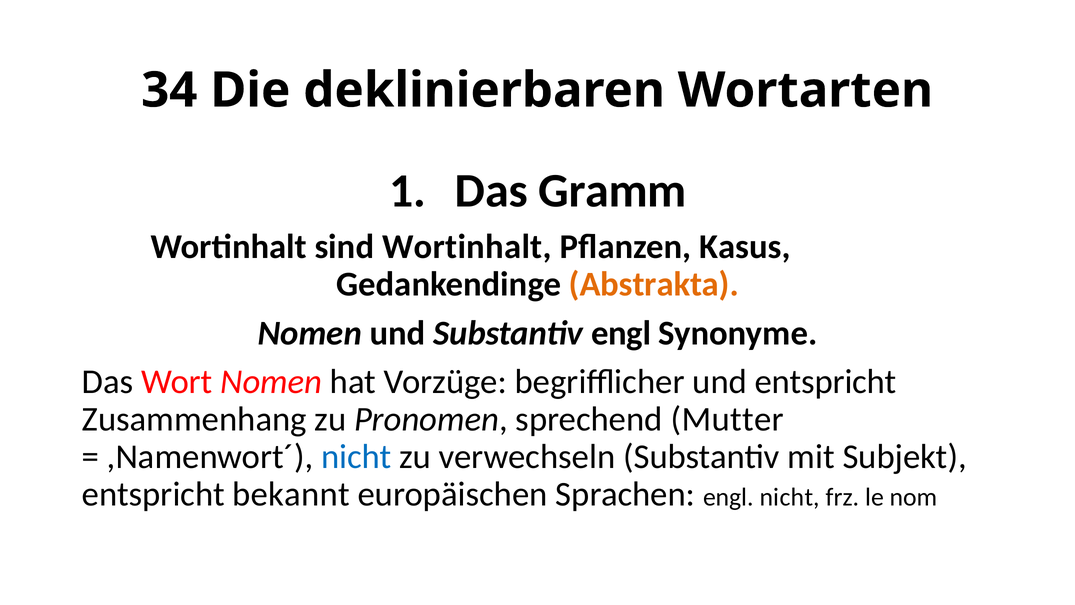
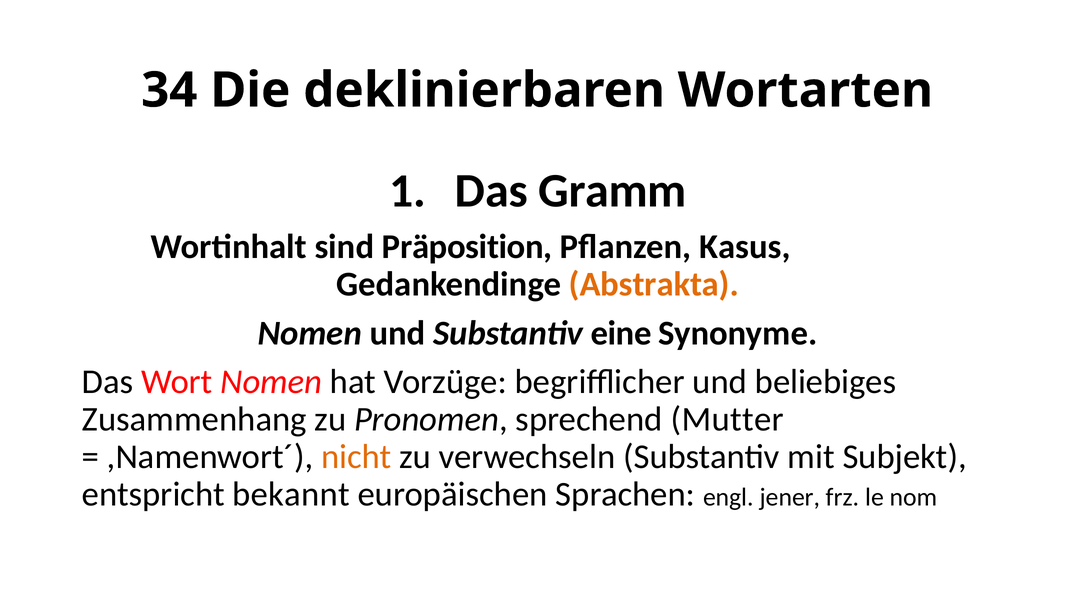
sind Wortinhalt: Wortinhalt -> Präposition (467, 247)
Substantiv engl: engl -> eine (621, 333)
und entspricht: entspricht -> beliebiges (826, 382)
nicht colour: blue -> orange (356, 457)
engl nicht: nicht -> jener (790, 497)
